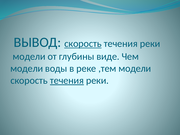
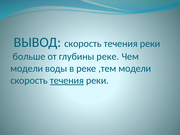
скорость underline: present -> none (83, 44)
модели: модели -> больше (29, 56)
глубины виде: виде -> реке (108, 56)
